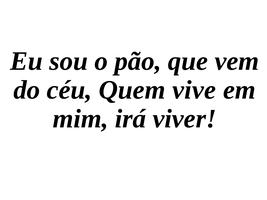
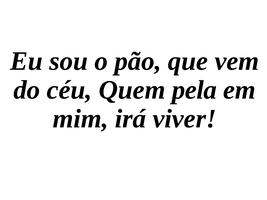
vive: vive -> pela (194, 90)
